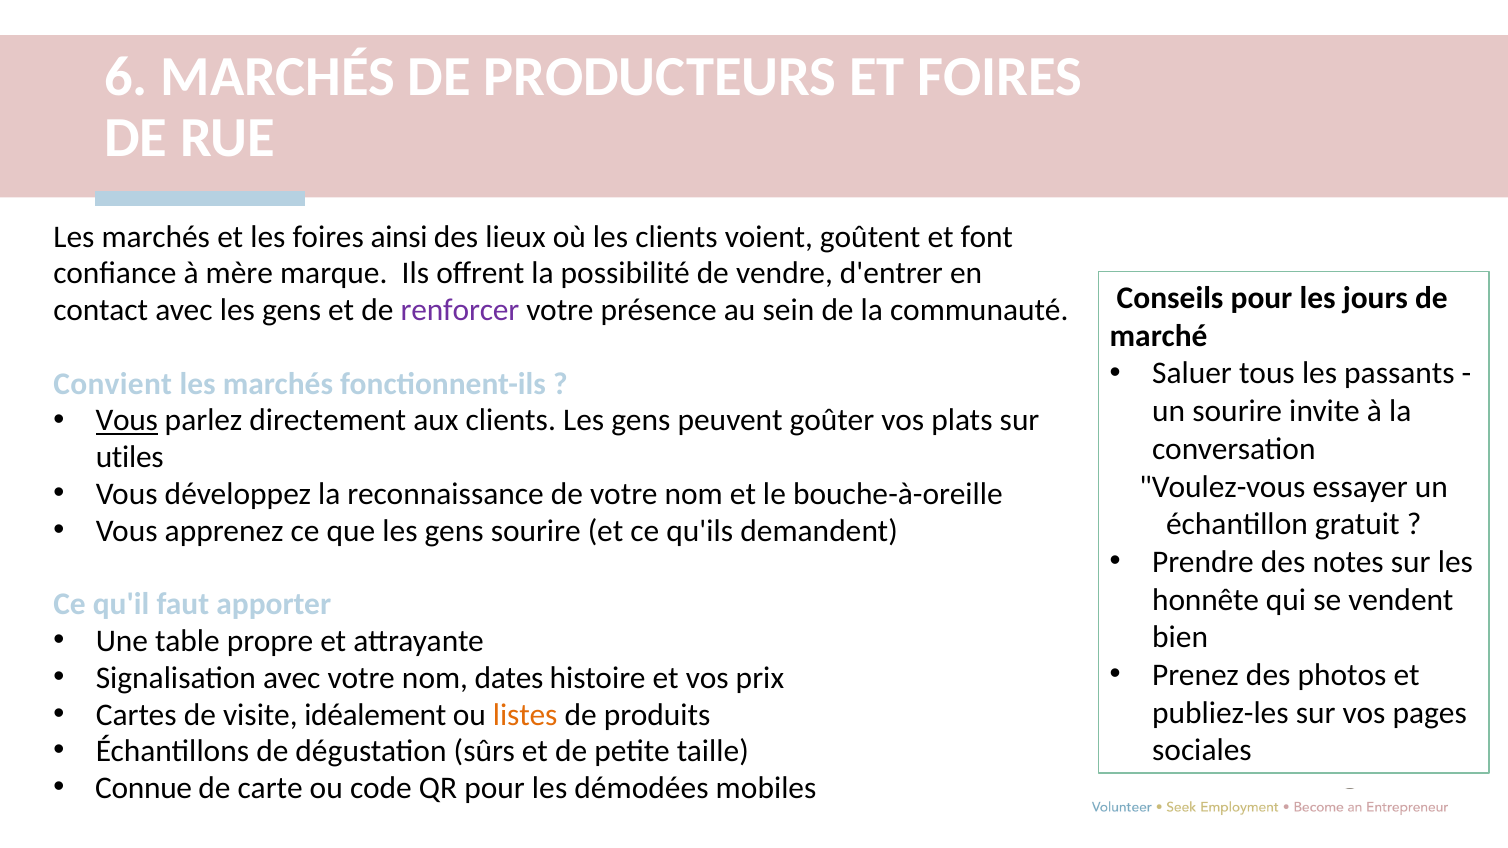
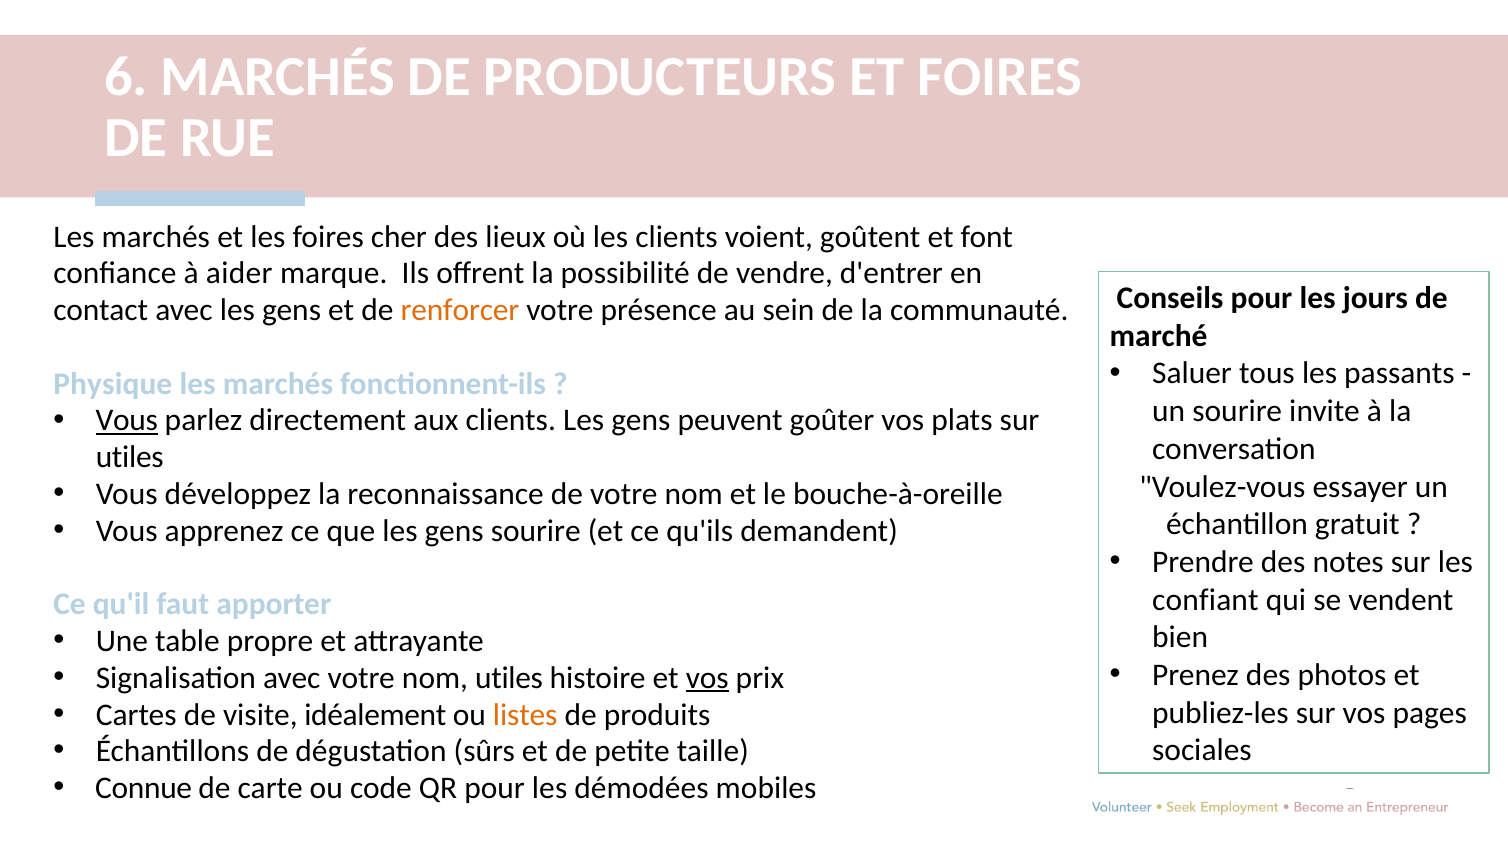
ainsi: ainsi -> cher (399, 237)
mère: mère -> aider (239, 273)
renforcer colour: purple -> orange (460, 310)
Convient: Convient -> Physique (113, 384)
honnête: honnête -> confiant (1205, 600)
nom dates: dates -> utiles (509, 678)
vos underline: none -> present (707, 678)
